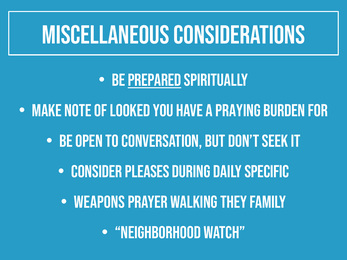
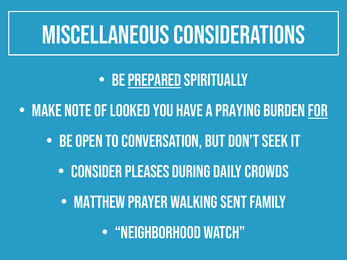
for underline: none -> present (318, 111)
specific: specific -> crowds (267, 172)
Weapons: Weapons -> Matthew (100, 202)
they: they -> sent (234, 202)
